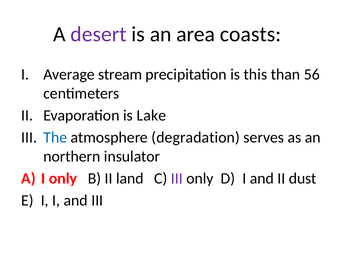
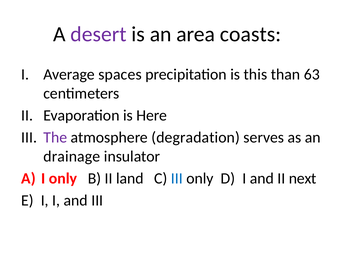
stream: stream -> spaces (120, 74)
56: 56 -> 63 (312, 74)
Lake: Lake -> Here (152, 115)
The colour: blue -> purple (55, 137)
northern: northern -> drainage (72, 156)
III colour: purple -> blue (177, 178)
dust: dust -> next (303, 178)
